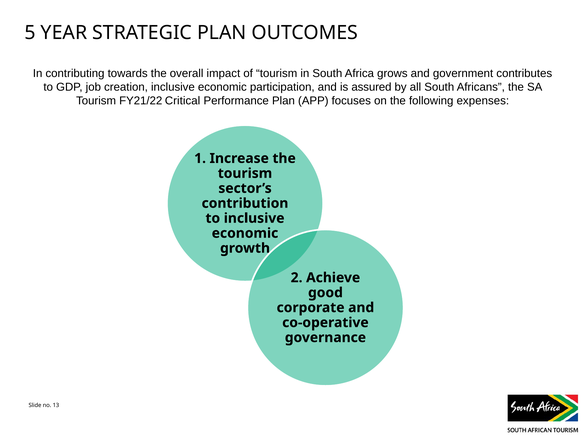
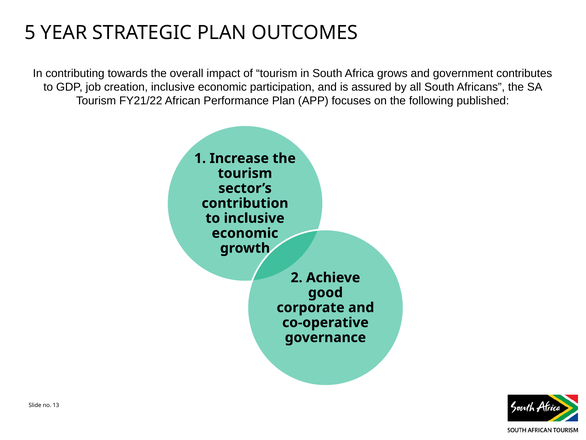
Critical: Critical -> African (183, 101)
expenses: expenses -> published (483, 101)
